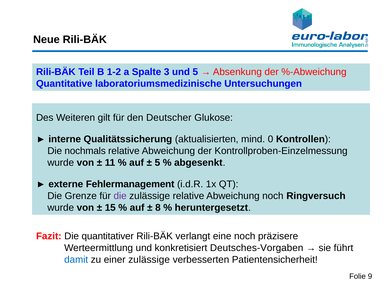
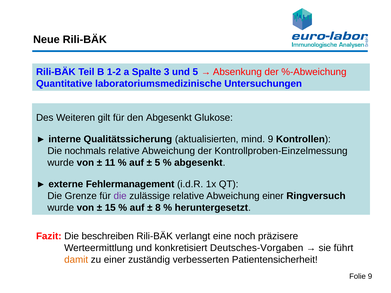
den Deutscher: Deutscher -> Abgesenkt (169, 118)
mind 0: 0 -> 9 (270, 139)
Abweichung noch: noch -> einer (273, 196)
quantitativer: quantitativer -> beschreiben (108, 236)
damit colour: blue -> orange (76, 260)
einer zulässige: zulässige -> zuständig (149, 260)
